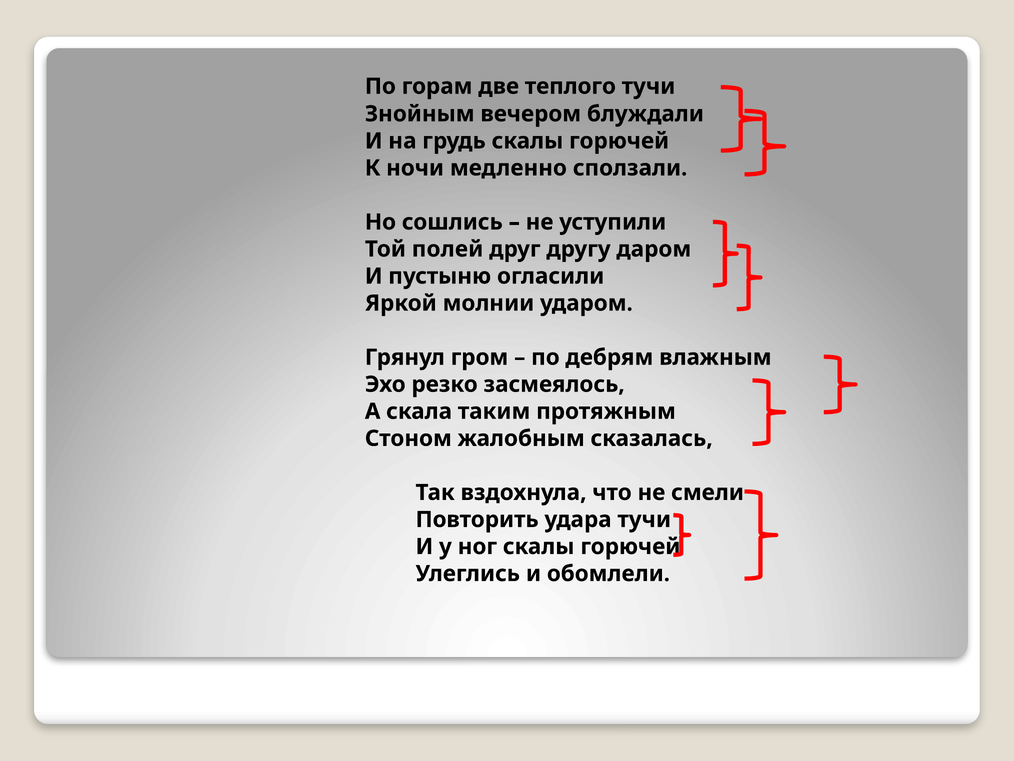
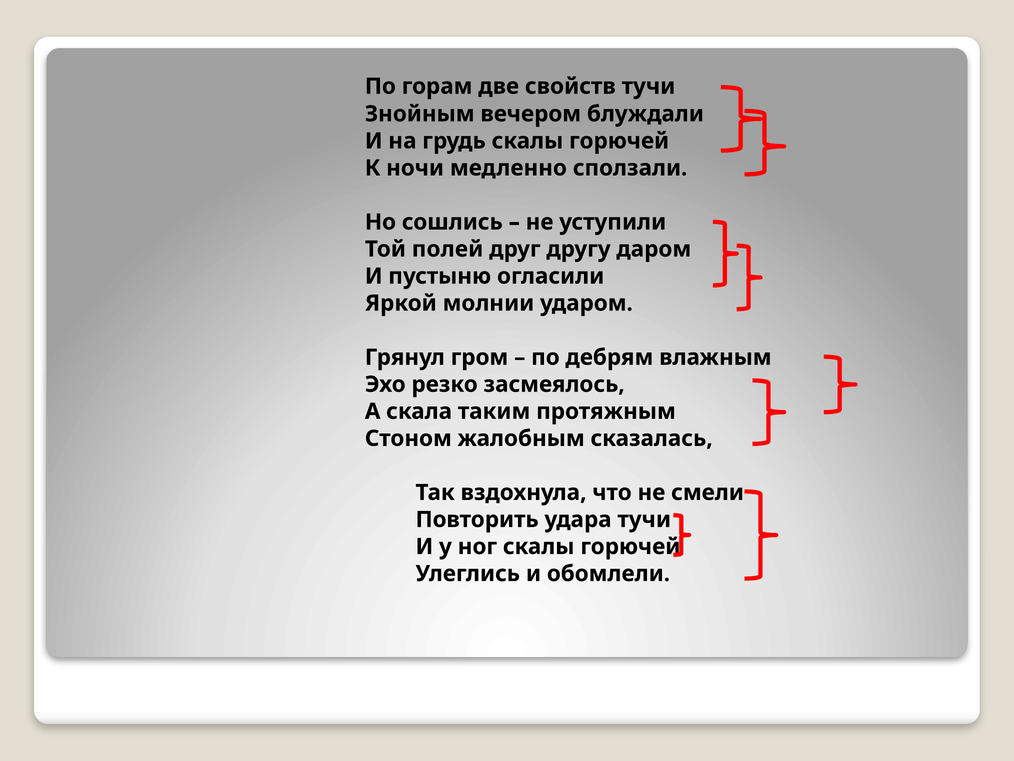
теплого: теплого -> свойств (570, 86)
